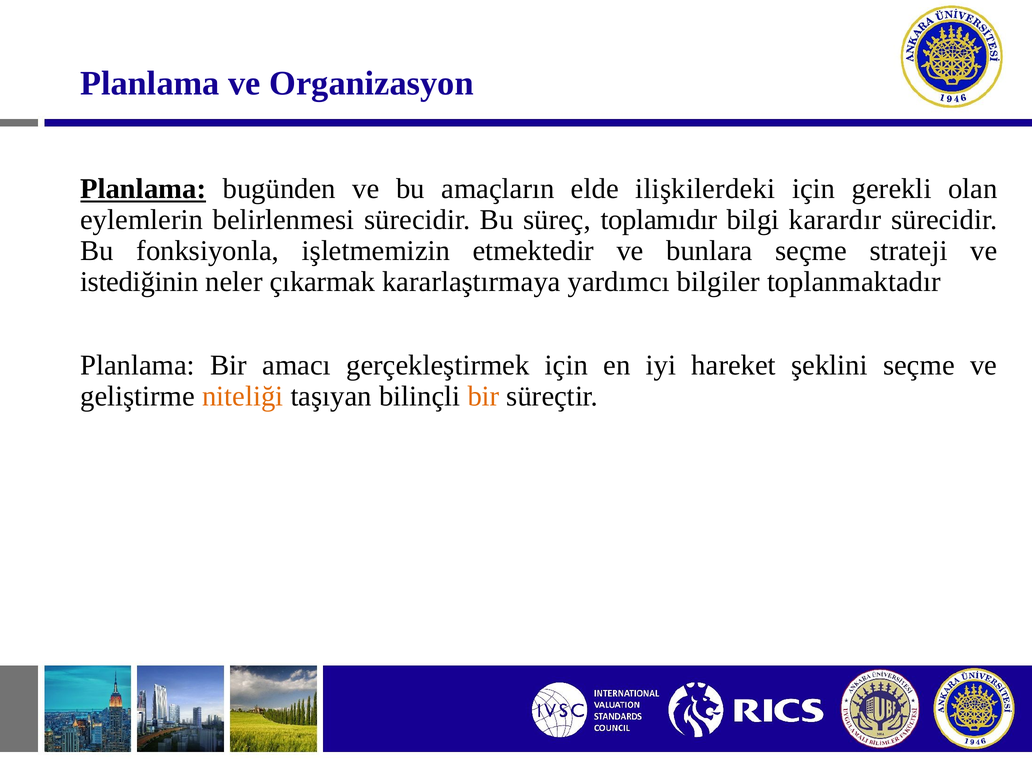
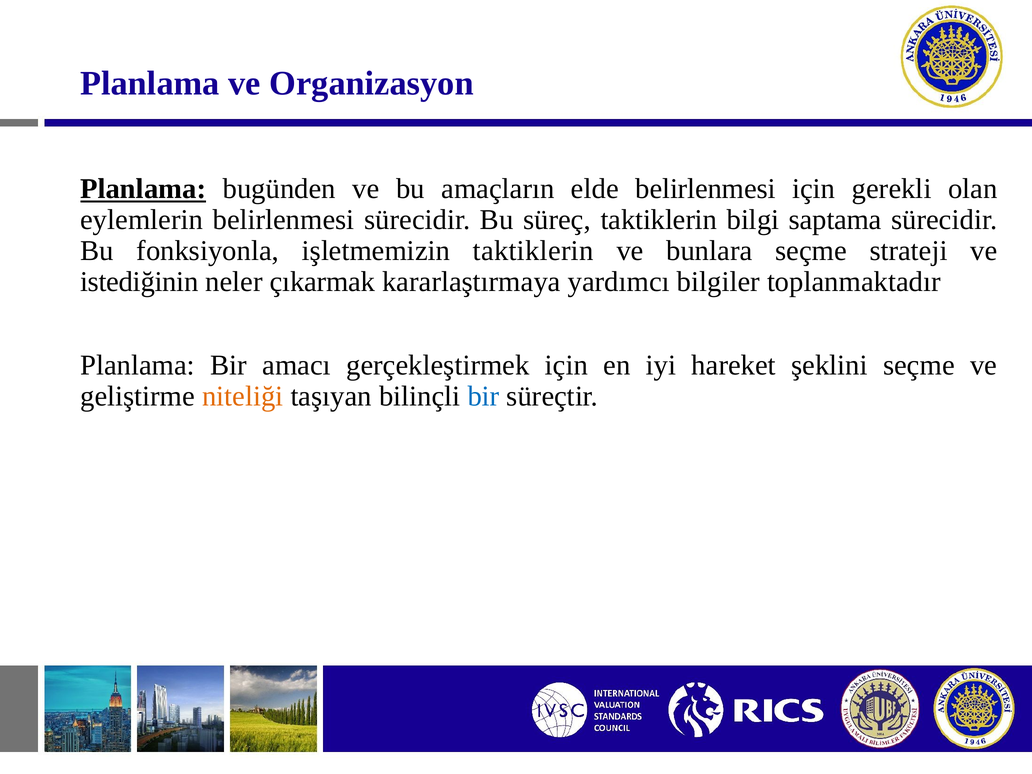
elde ilişkilerdeki: ilişkilerdeki -> belirlenmesi (706, 189)
süreç toplamıdır: toplamıdır -> taktiklerin (659, 220)
karardır: karardır -> saptama (835, 220)
işletmemizin etmektedir: etmektedir -> taktiklerin (533, 251)
bir colour: orange -> blue (483, 396)
